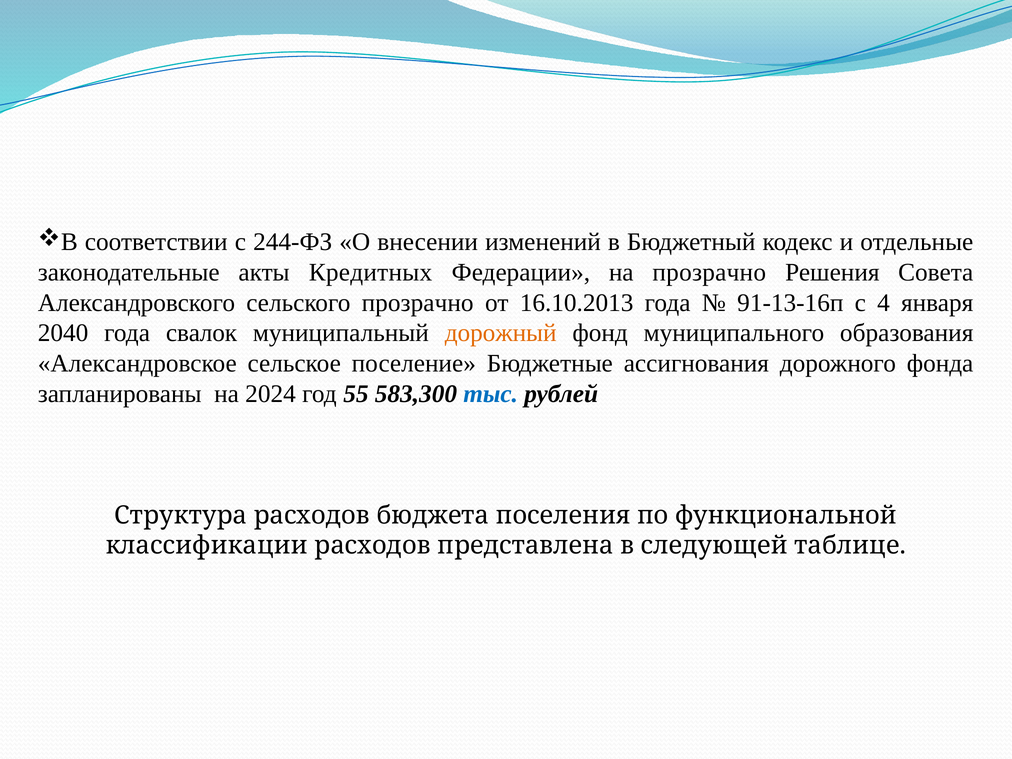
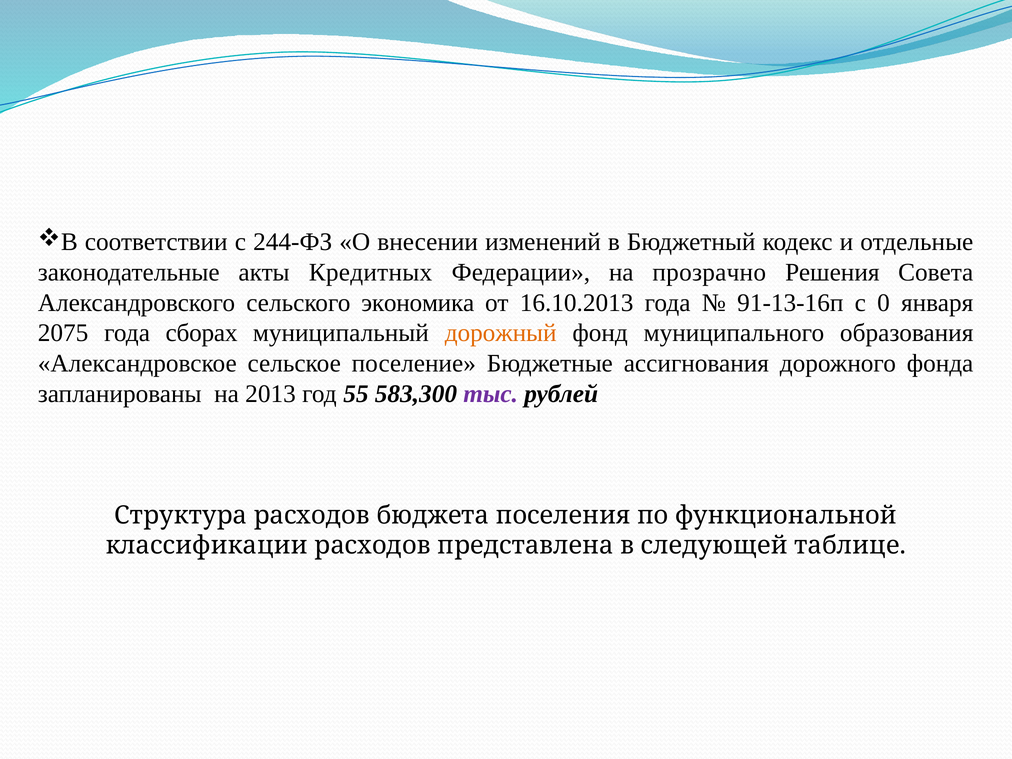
сельского прозрачно: прозрачно -> экономика (418, 303)
4: 4 -> 0 (884, 303)
2040: 2040 -> 2075 (63, 333)
свалок: свалок -> сборах (202, 333)
2024: 2024 -> 2013 (271, 394)
тыс colour: blue -> purple (491, 394)
